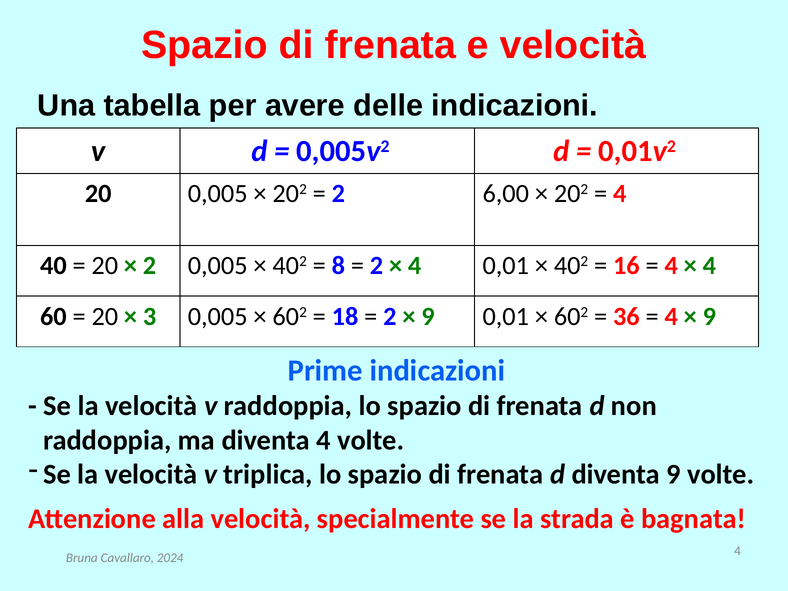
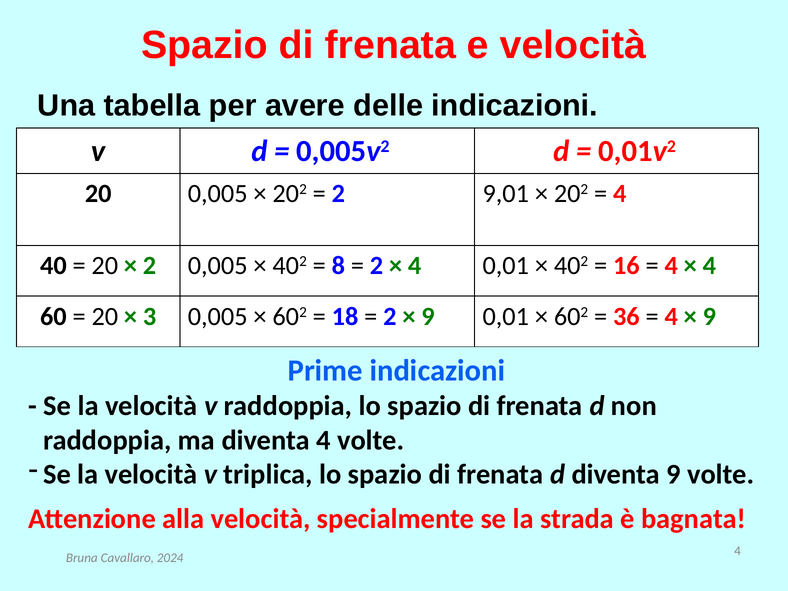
6,00: 6,00 -> 9,01 (506, 194)
